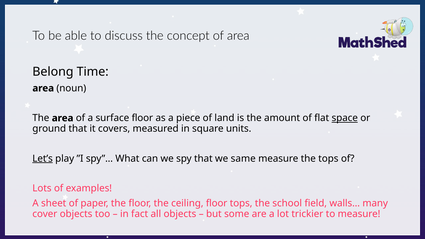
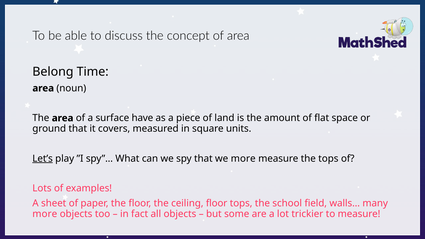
surface floor: floor -> have (142, 118)
space underline: present -> none (345, 118)
we same: same -> more (243, 159)
cover: cover -> more (45, 214)
